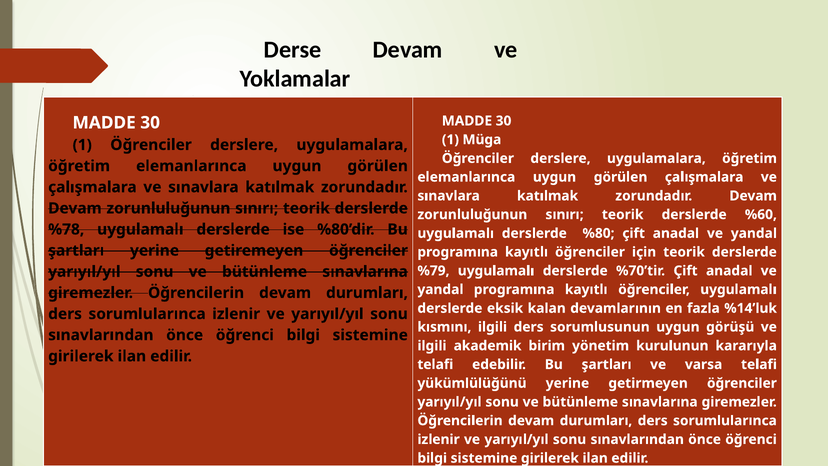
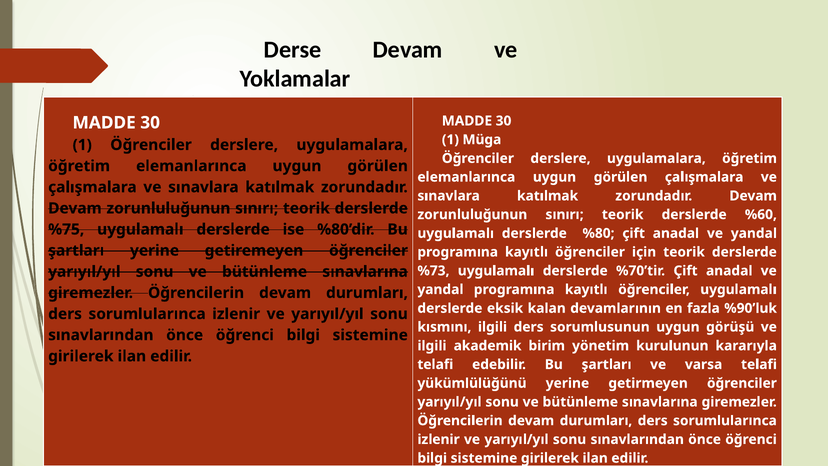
%78: %78 -> %75 (66, 229)
%79: %79 -> %73 (433, 271)
%14’luk: %14’luk -> %90’luk (751, 308)
